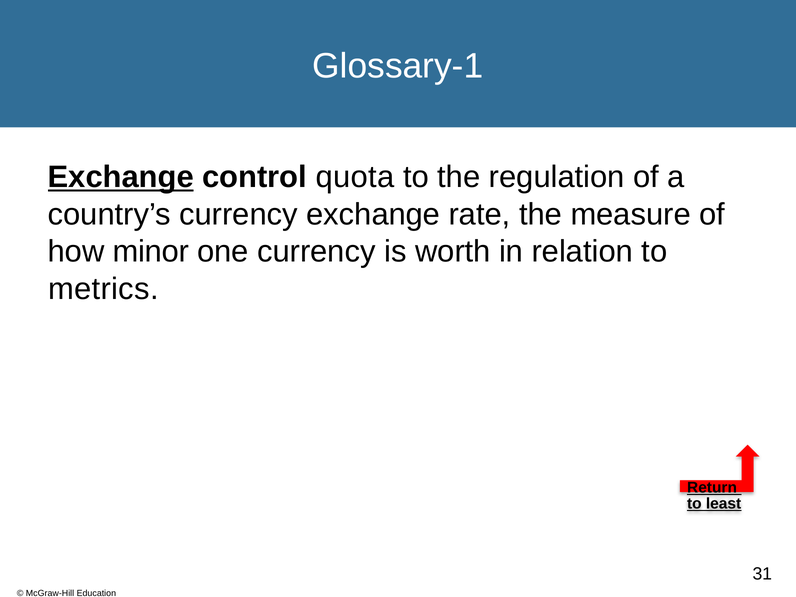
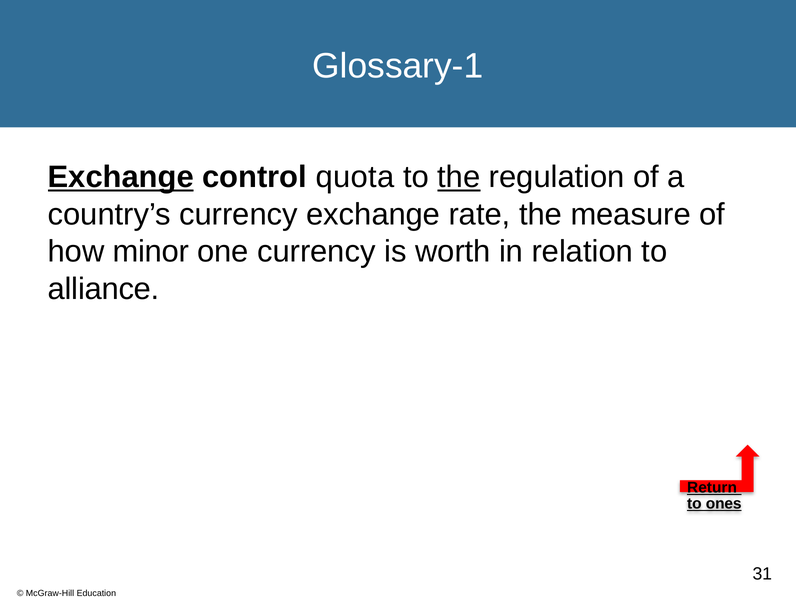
the underline: none -> present (459, 177)
metrics: metrics -> alliance (104, 289)
least: least -> ones (724, 504)
